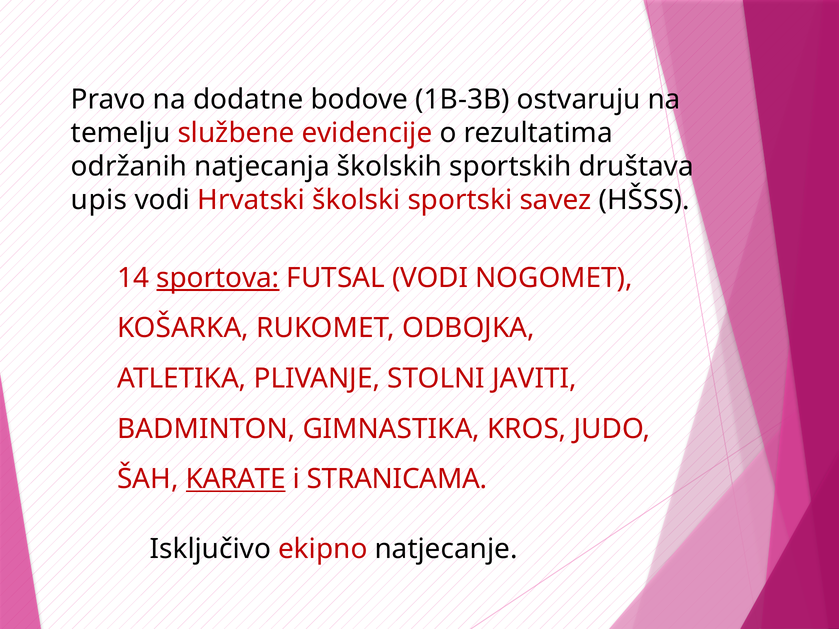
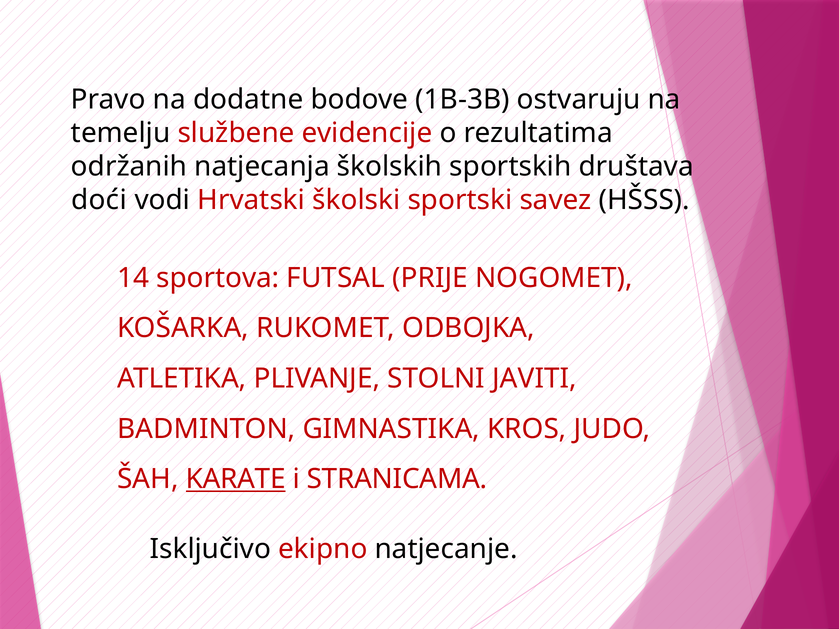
upis: upis -> doći (99, 200)
sportova underline: present -> none (218, 278)
FUTSAL VODI: VODI -> PRIJE (430, 278)
